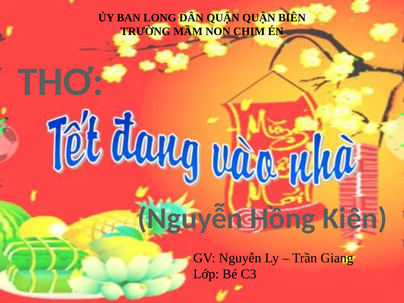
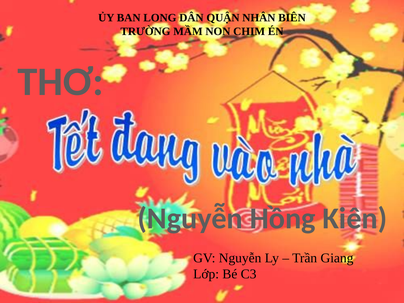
QUẬN QUẬN: QUẬN -> NHÂN (259, 18)
